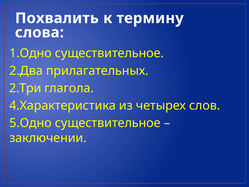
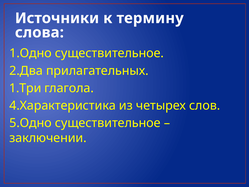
Похвалить: Похвалить -> Источники (57, 18)
2.Три: 2.Три -> 1.Три (25, 88)
